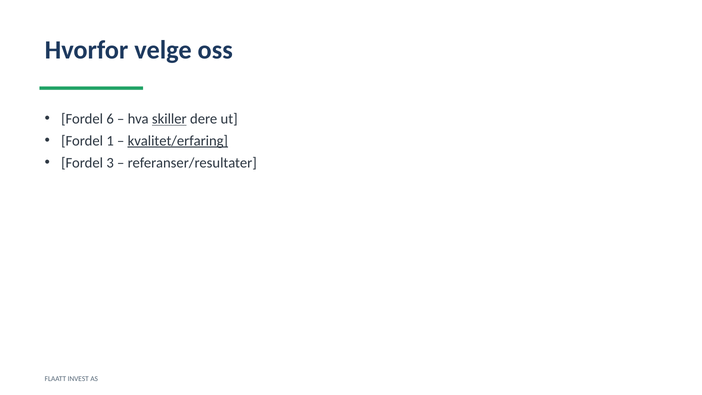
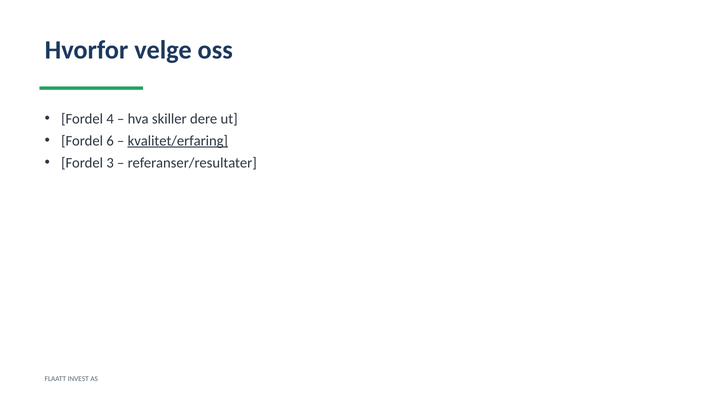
6: 6 -> 4 (110, 119)
skiller underline: present -> none (169, 119)
1: 1 -> 6 (110, 141)
